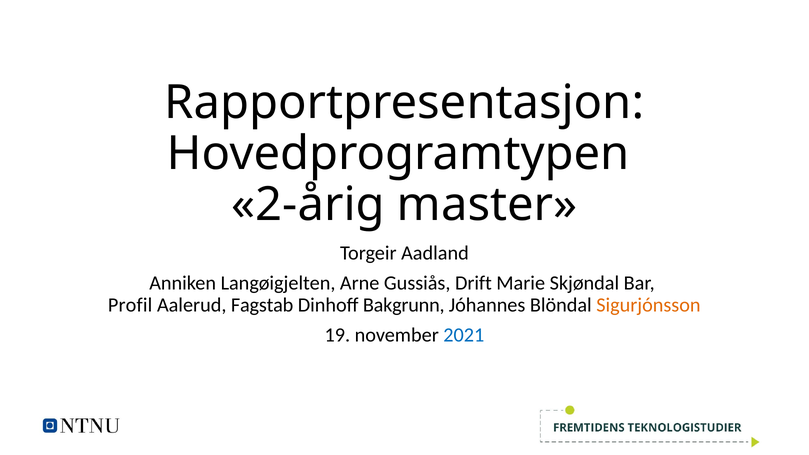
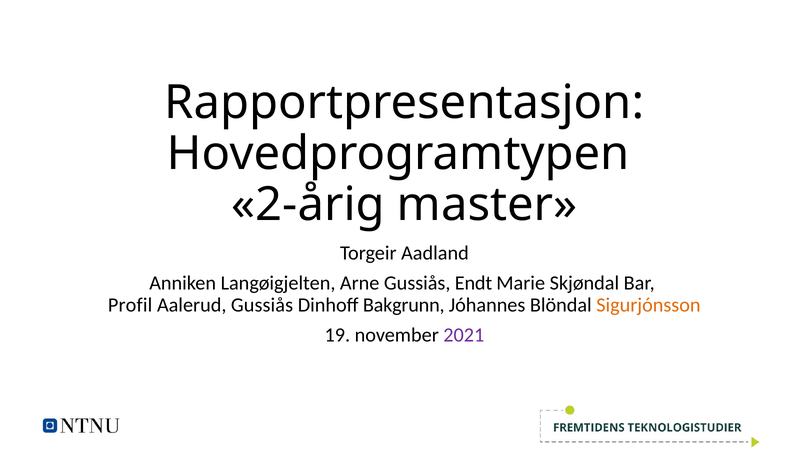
Drift: Drift -> Endt (474, 283)
Aalerud Fagstab: Fagstab -> Gussiås (262, 305)
2021 colour: blue -> purple (464, 335)
